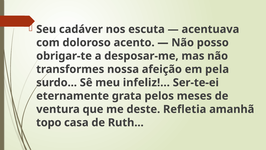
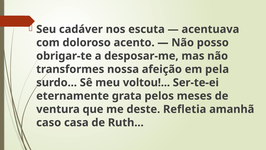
infeliz: infeliz -> voltou (146, 82)
topo: topo -> caso (49, 122)
